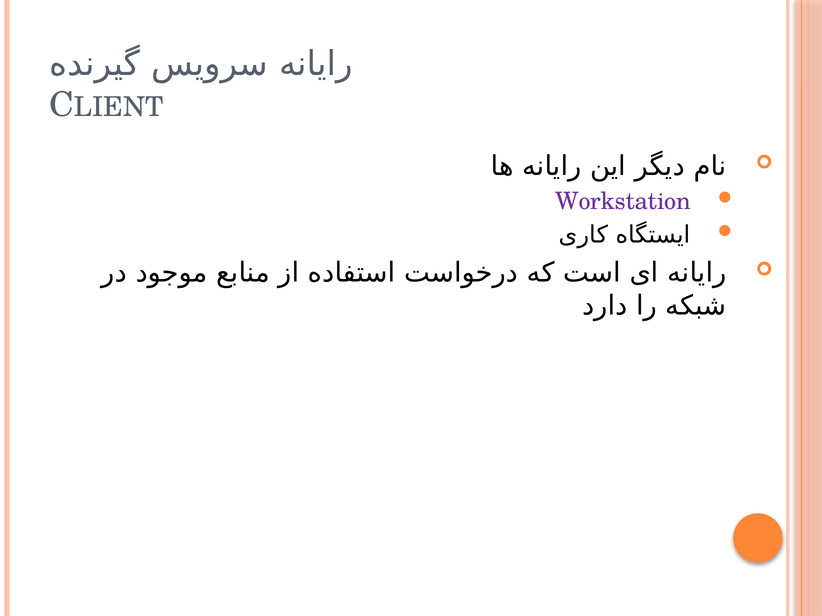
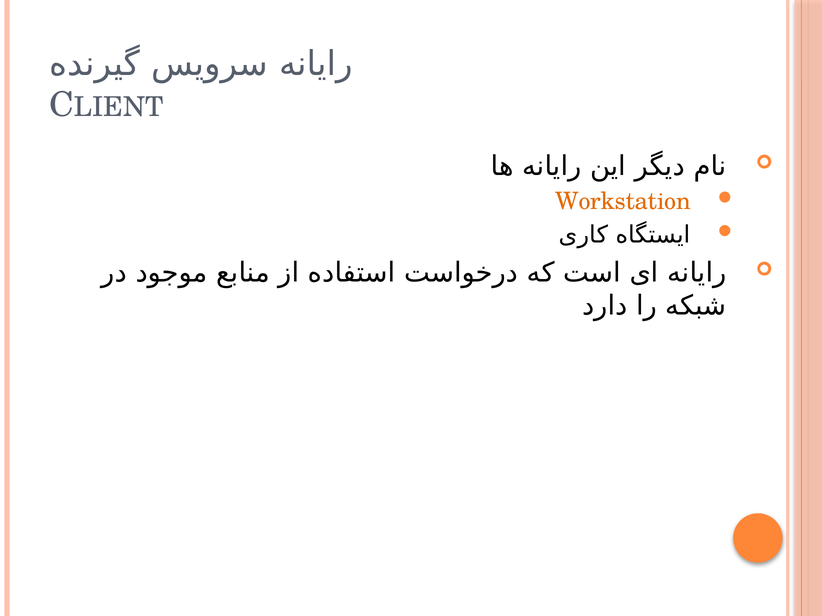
Workstation colour: purple -> orange (623, 202)
